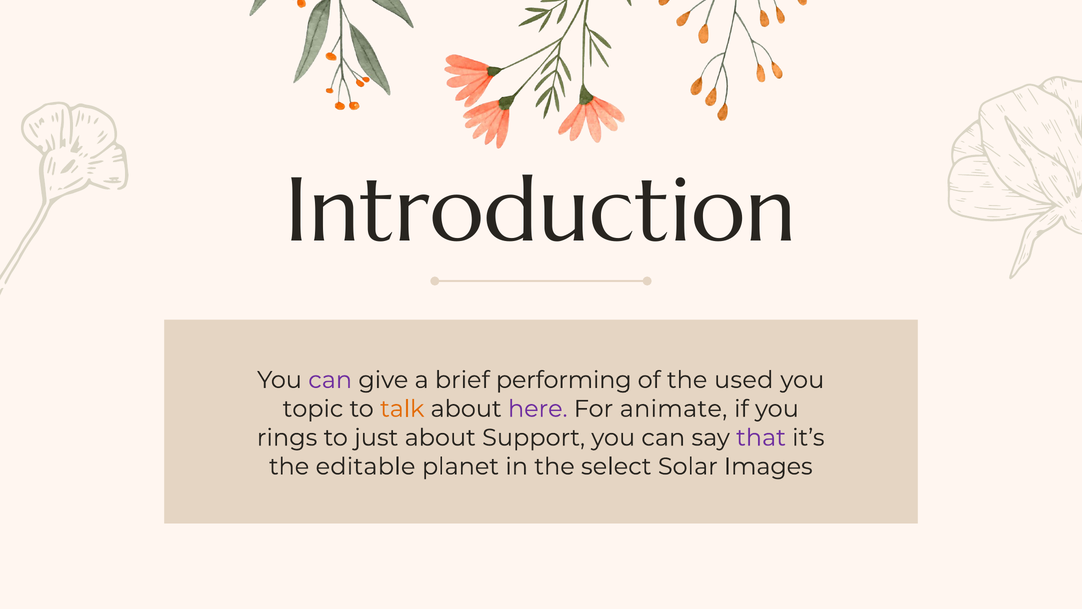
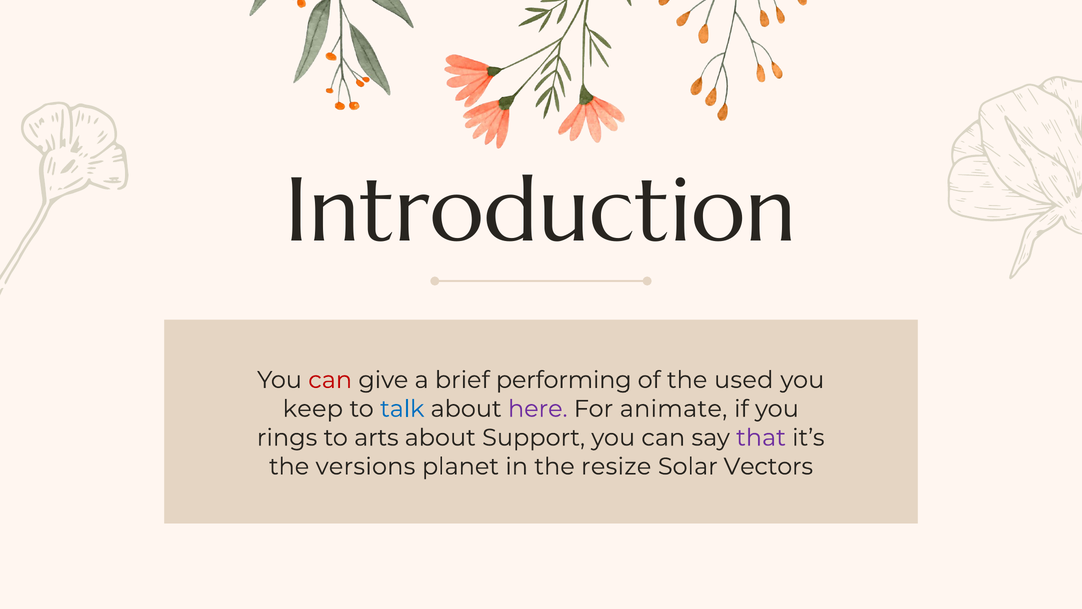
can colour: purple -> red (330, 380)
topic: topic -> keep (313, 409)
talk colour: orange -> blue (402, 409)
just: just -> arts (376, 437)
editable: editable -> versions (365, 466)
select: select -> resize (616, 466)
Images: Images -> Vectors (768, 466)
